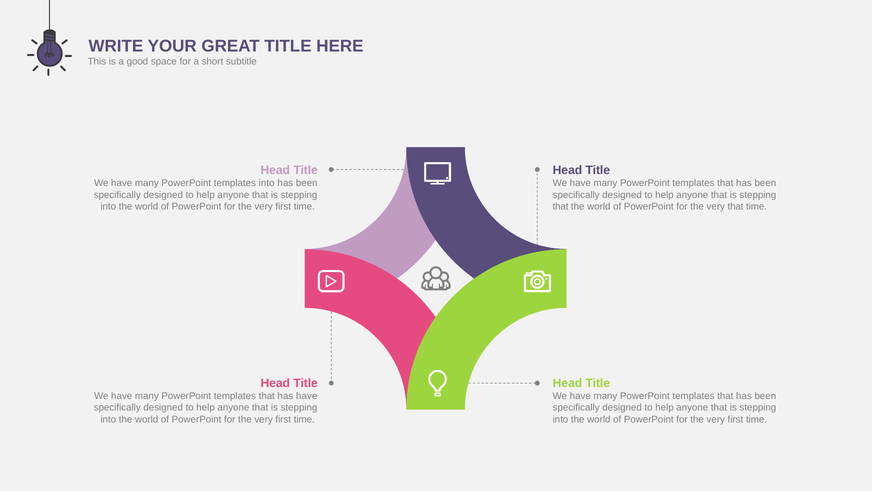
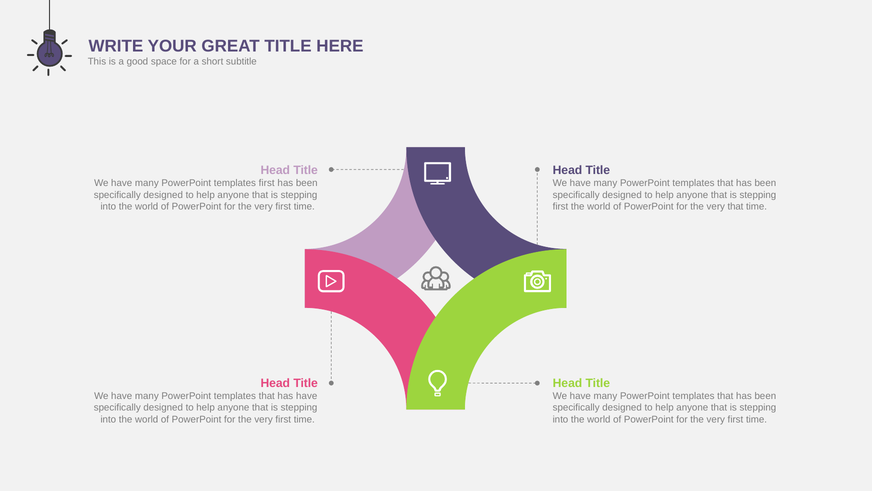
templates into: into -> first (267, 183)
that: that -> first (560, 206)
